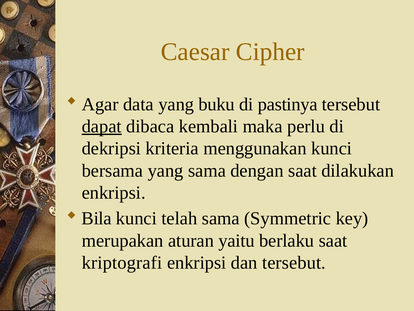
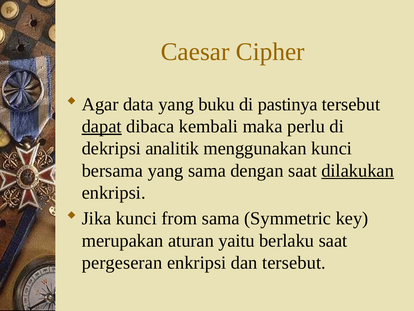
kriteria: kriteria -> analitik (172, 148)
dilakukan underline: none -> present (358, 170)
Bila: Bila -> Jika (97, 218)
telah: telah -> from (179, 218)
kriptografi: kriptografi -> pergeseran (122, 262)
